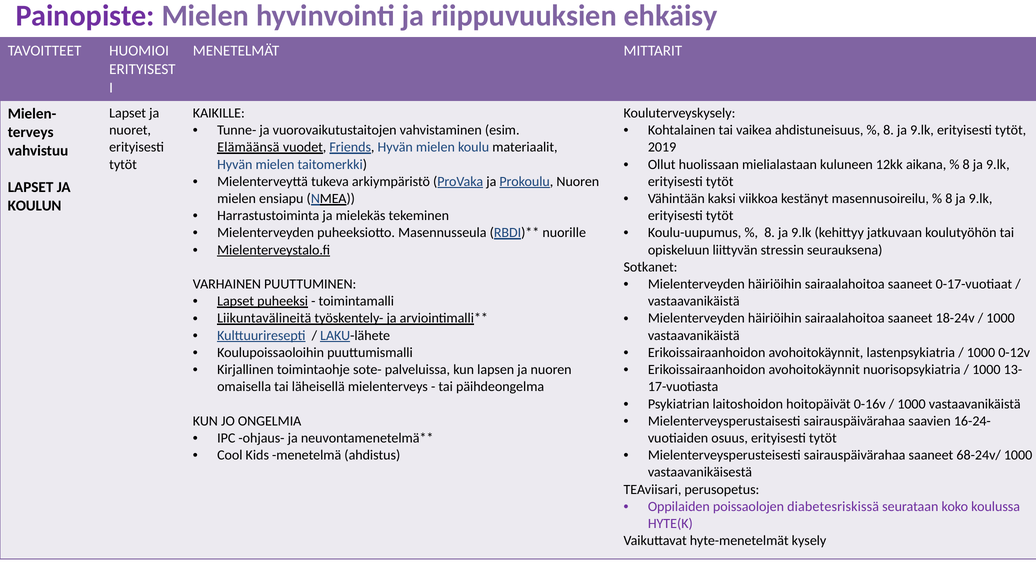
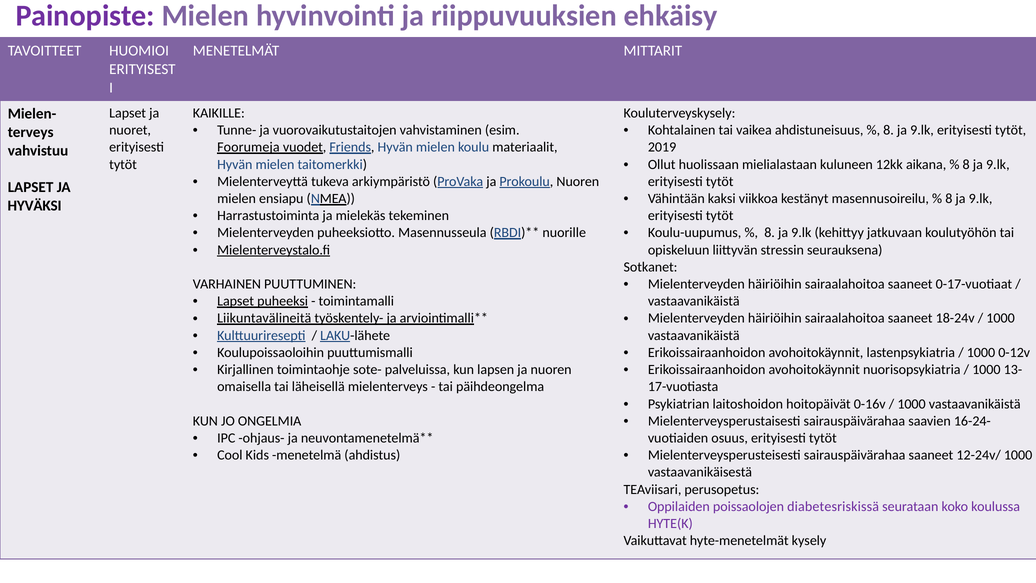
Elämäänsä: Elämäänsä -> Foorumeja (248, 147)
KOULUN: KOULUN -> HYVÄKSI (35, 206)
68-24v/: 68-24v/ -> 12-24v/ (979, 455)
